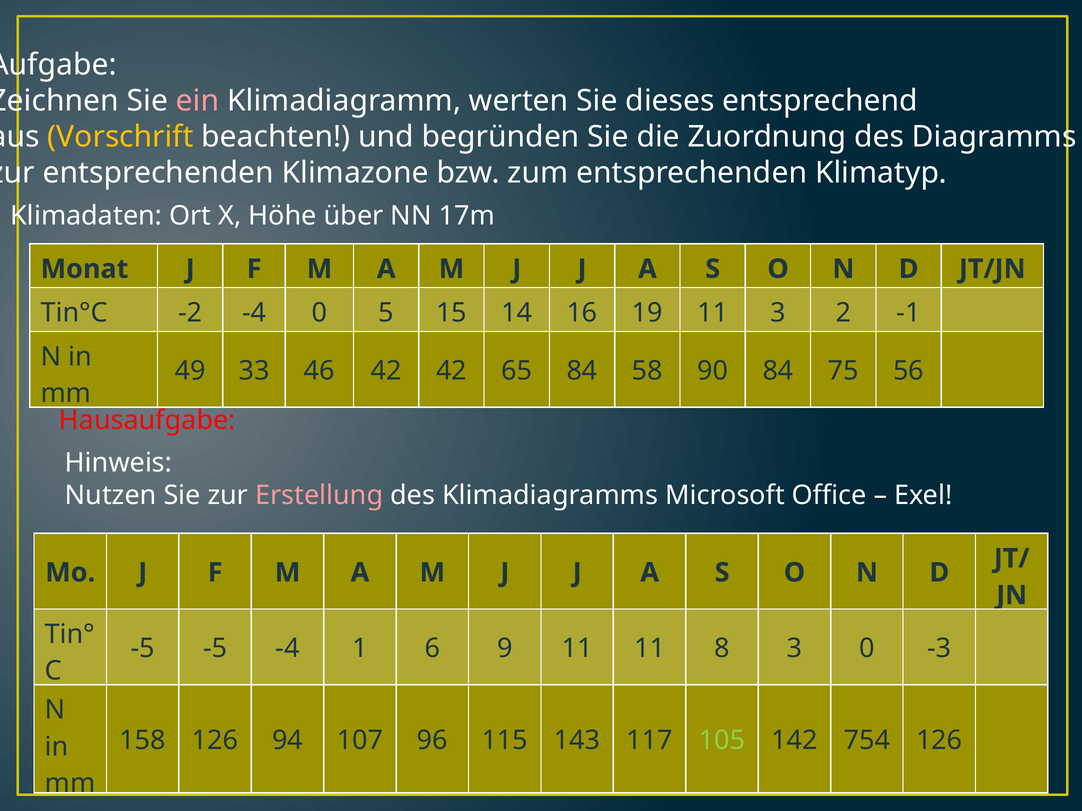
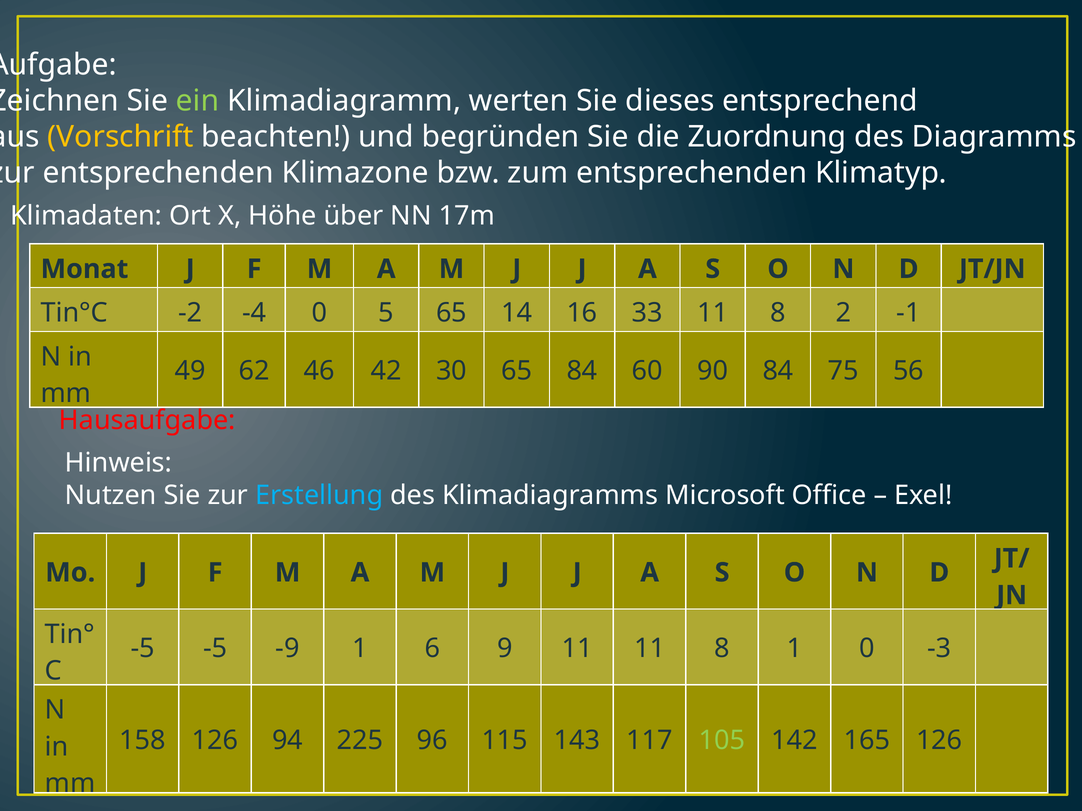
ein colour: pink -> light green (198, 101)
5 15: 15 -> 65 (451, 313)
19: 19 -> 33 (647, 313)
3: 3 -> 8 (778, 313)
33: 33 -> 62 (254, 371)
42 42: 42 -> 30 (451, 371)
58: 58 -> 60 (647, 371)
Erstellung colour: pink -> light blue (319, 496)
-5 -4: -4 -> -9 (288, 649)
8 3: 3 -> 1 (794, 649)
107: 107 -> 225 (360, 741)
754: 754 -> 165 (867, 741)
